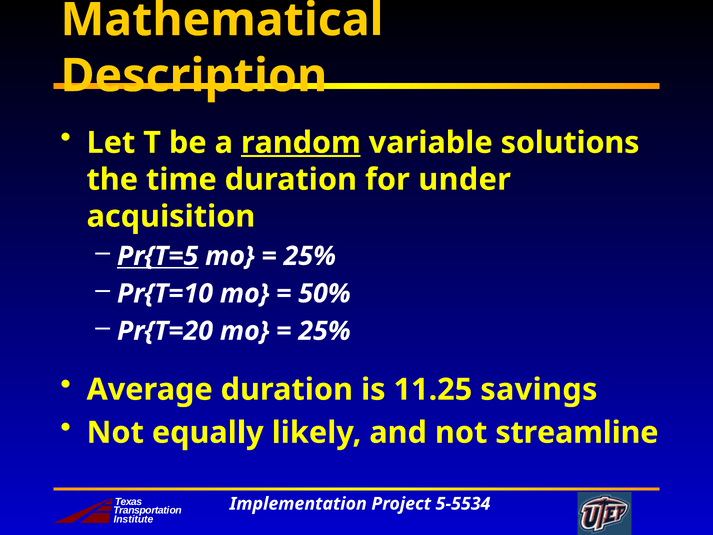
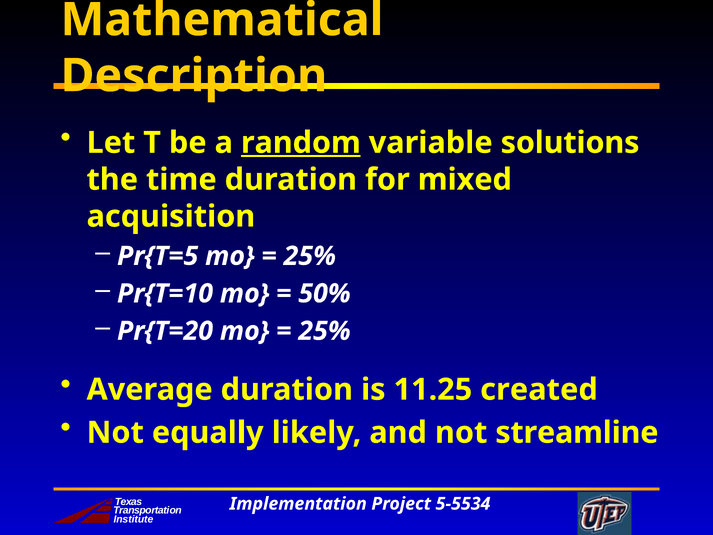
under: under -> mixed (465, 180)
Pr{T=5 underline: present -> none (158, 256)
savings: savings -> created (539, 389)
